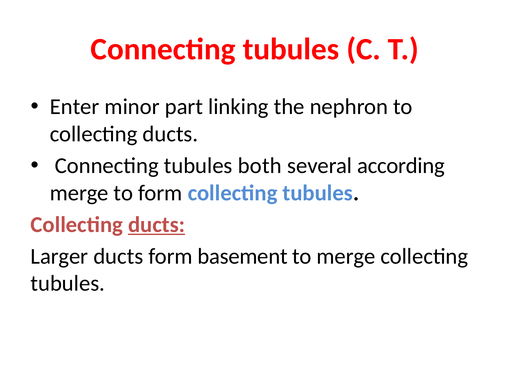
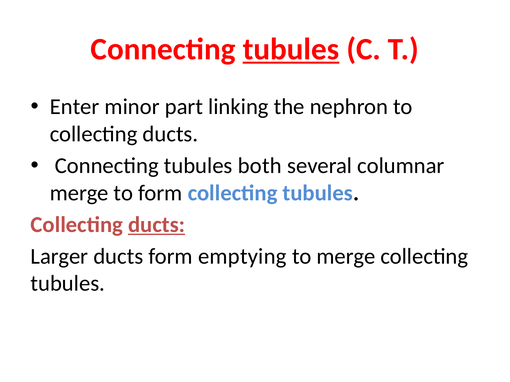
tubules underline: none -> present (291, 49)
according: according -> columnar (401, 166)
basement: basement -> emptying (242, 257)
